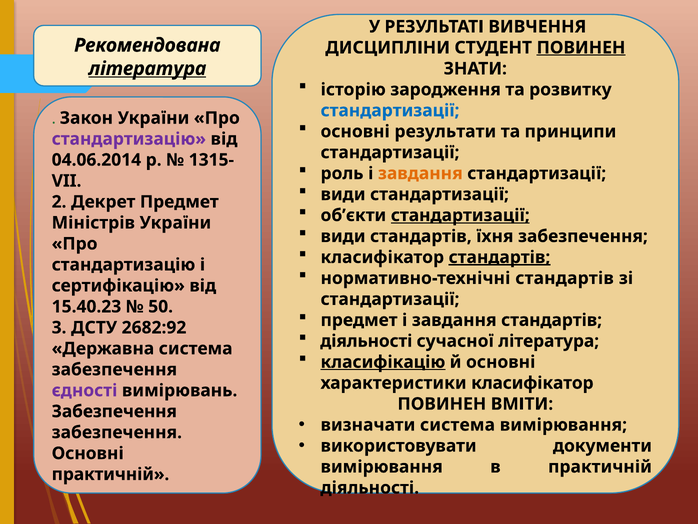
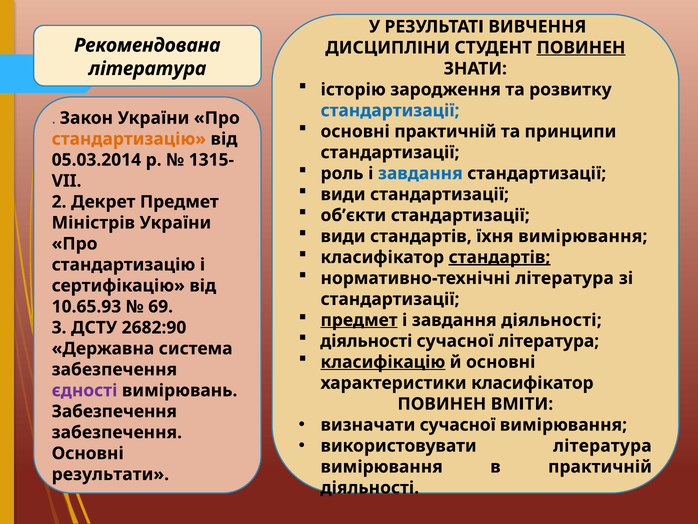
література underline: present -> none (147, 69)
основні результати: результати -> практичній (445, 131)
стандартизацію colour: purple -> orange (129, 139)
04.06.2014: 04.06.2014 -> 05.03.2014 (96, 160)
завдання colour: orange -> blue (420, 173)
стандартизації underline: present -> none (460, 215)
їхня забезпечення: забезпечення -> вимірювання (583, 236)
нормативно-технічні стандартів: стандартів -> література (565, 278)
15.40.23: 15.40.23 -> 10.65.93 (86, 306)
50: 50 -> 69 (161, 306)
предмет underline: none -> present (359, 320)
завдання стандартів: стандартів -> діяльності (551, 320)
2682:92: 2682:92 -> 2682:90 (154, 327)
визначати система: система -> сучасної (458, 425)
використовувати документи: документи -> література (602, 445)
практичній: практичній -> результати (110, 474)
